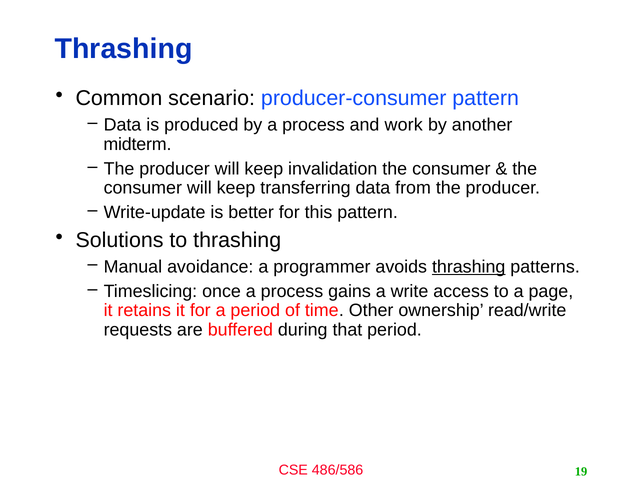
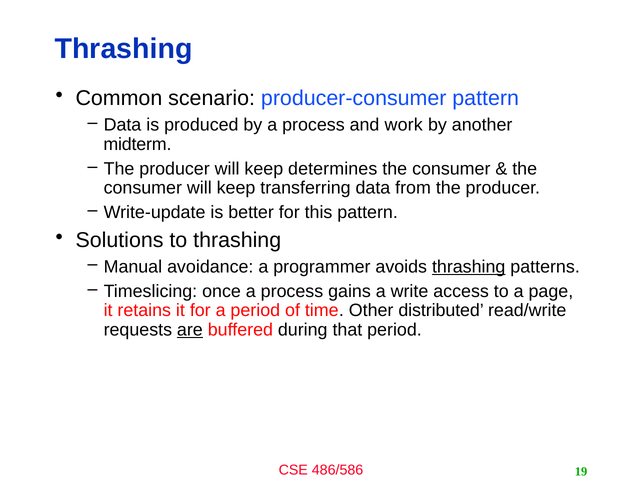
invalidation: invalidation -> determines (333, 169)
ownership: ownership -> distributed (441, 311)
are underline: none -> present (190, 330)
